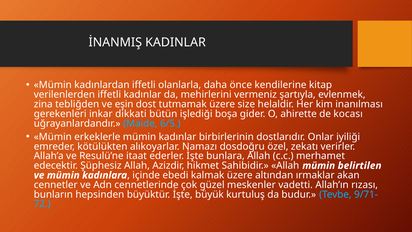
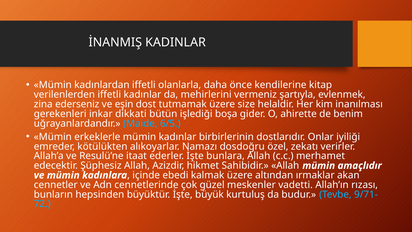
tebliğden: tebliğden -> ederseniz (77, 104)
kocası: kocası -> benim (348, 114)
belirtilen: belirtilen -> amaçlıdır (360, 165)
